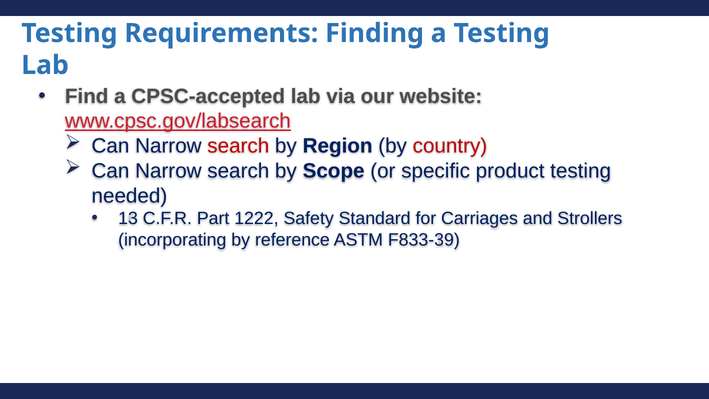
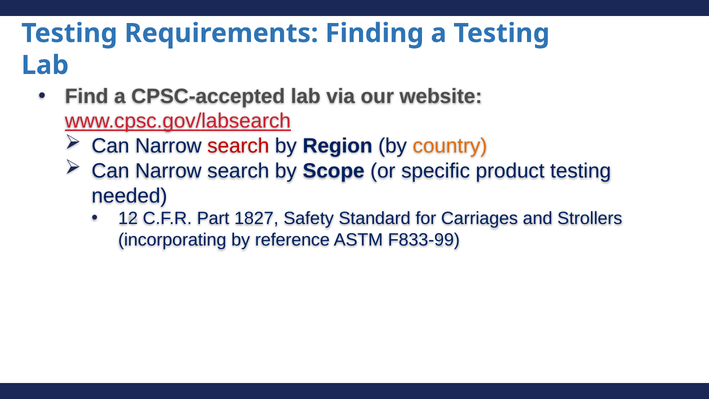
country colour: red -> orange (450, 146)
13: 13 -> 12 (128, 218)
1222: 1222 -> 1827 (256, 218)
F833-39: F833-39 -> F833-99 (424, 240)
